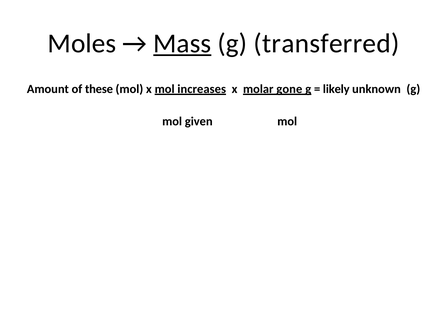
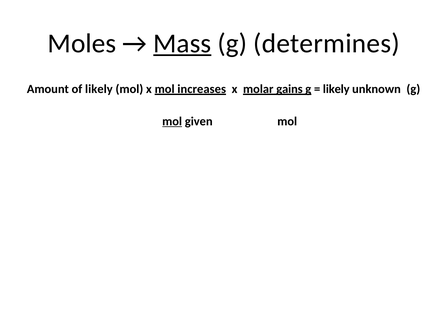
transferred: transferred -> determines (326, 43)
of these: these -> likely (99, 89)
gone: gone -> gains (289, 89)
mol underline: none -> present (172, 121)
